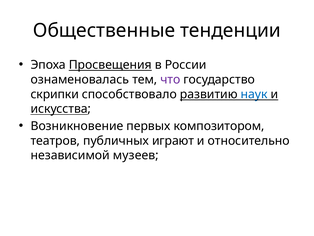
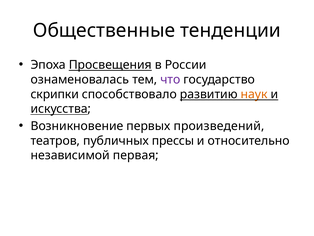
наук colour: blue -> orange (254, 94)
композитором: композитором -> произведений (219, 126)
играют: играют -> прессы (173, 140)
музеев: музеев -> первая (136, 155)
